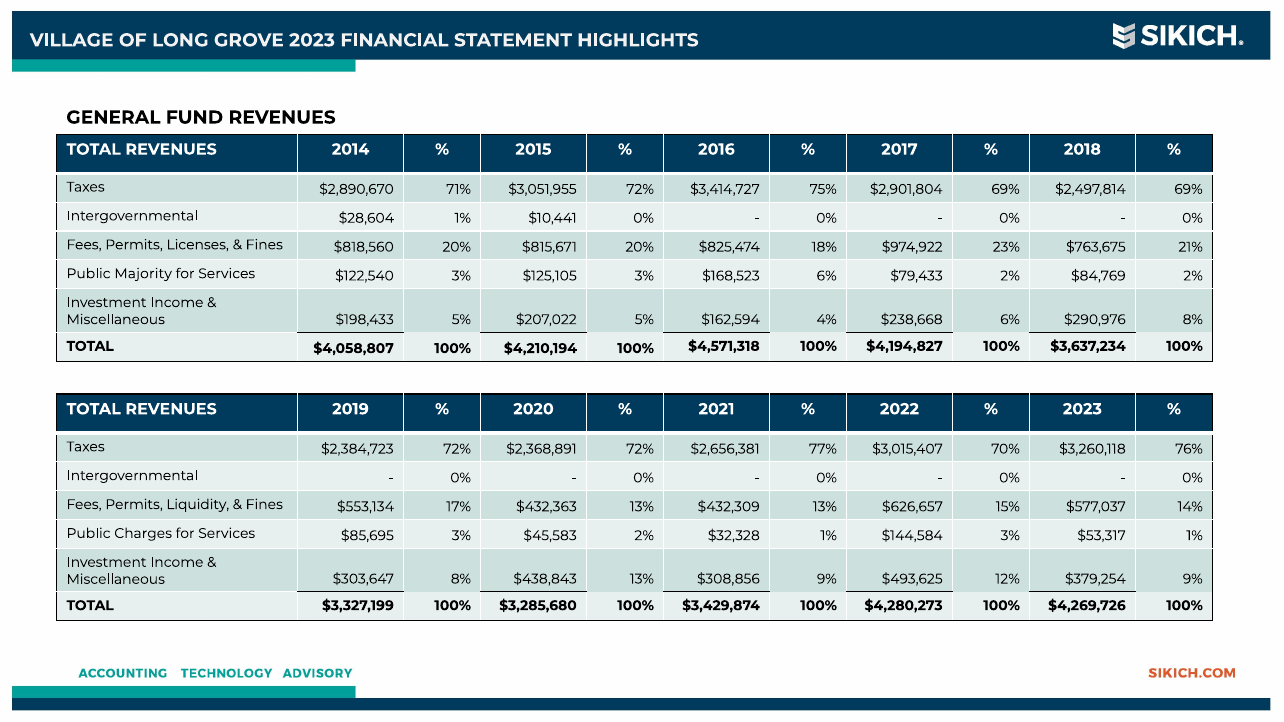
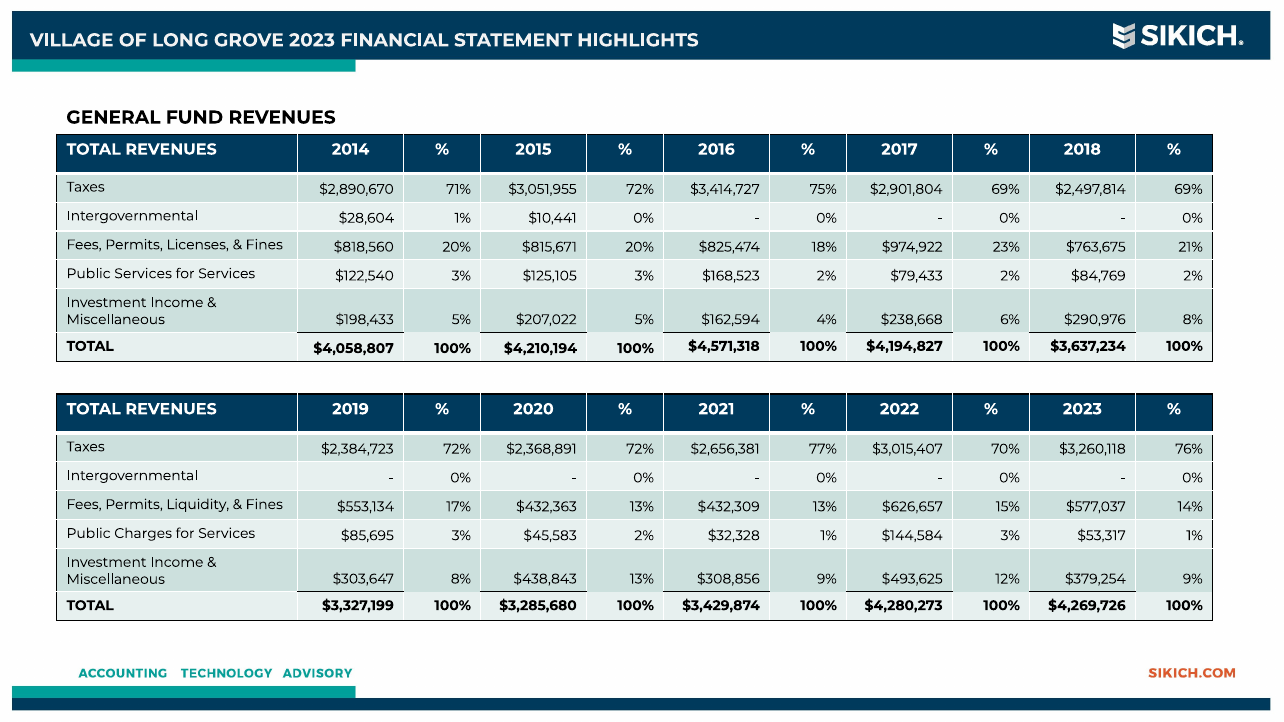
Public Majority: Majority -> Services (143, 274)
$168,523 6%: 6% -> 2% (827, 276)
